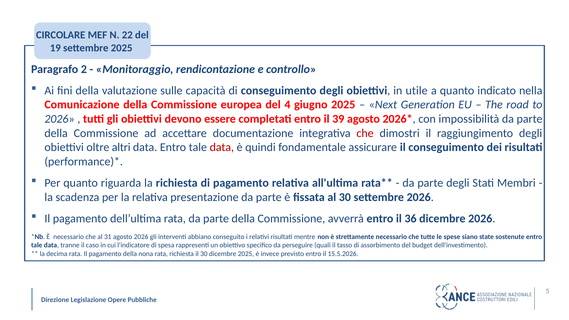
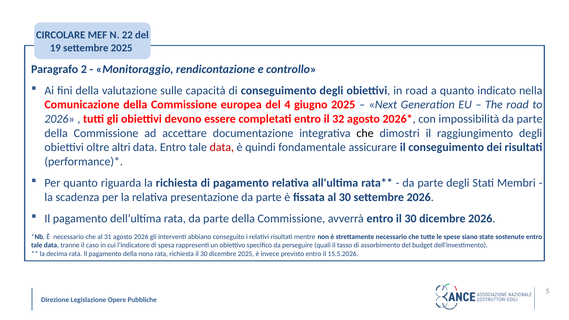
in utile: utile -> road (417, 91)
39: 39 -> 32 (338, 119)
che colour: red -> black (365, 133)
entro il 36: 36 -> 30 (411, 219)
